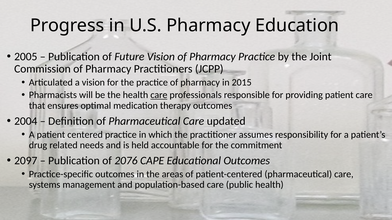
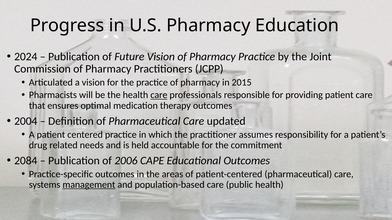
2005: 2005 -> 2024 (26, 57)
2097: 2097 -> 2084 (26, 161)
2076: 2076 -> 2006 (126, 161)
management underline: none -> present (89, 185)
